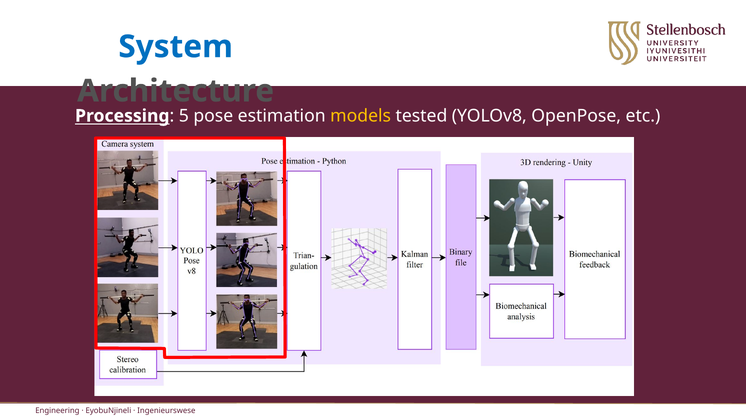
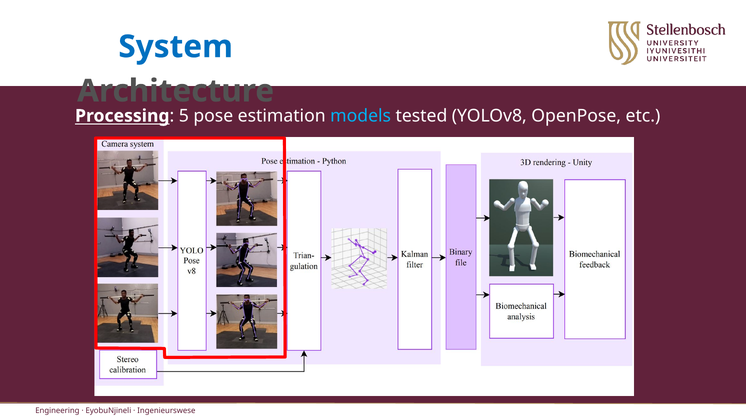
models colour: yellow -> light blue (361, 116)
